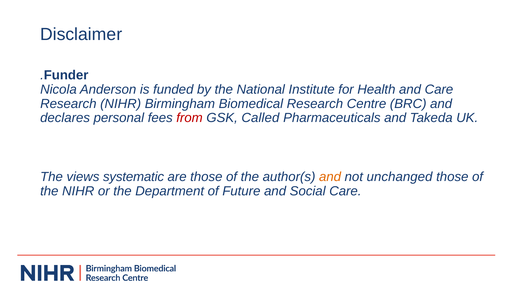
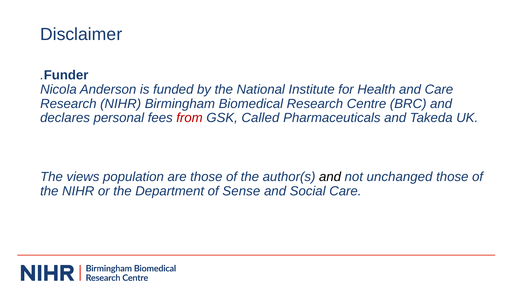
systematic: systematic -> population (133, 177)
and colour: orange -> black (330, 177)
Future: Future -> Sense (241, 191)
